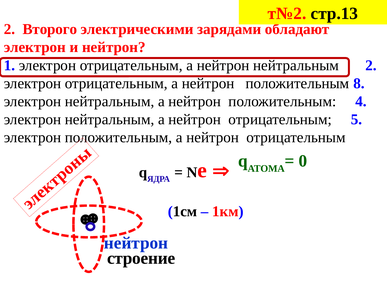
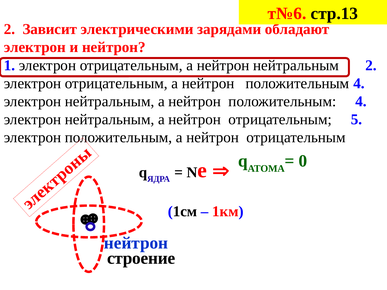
т№2: т№2 -> т№6 (287, 13)
Второго: Второго -> Зависит (50, 29)
8: 8 -> 4 (359, 83)
